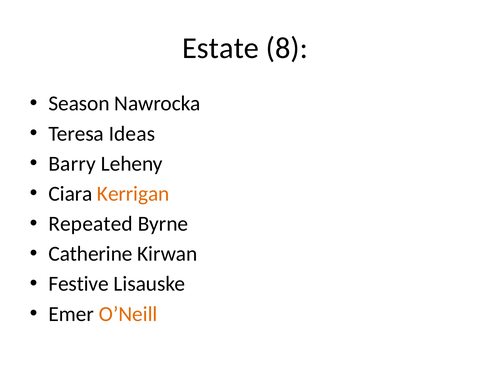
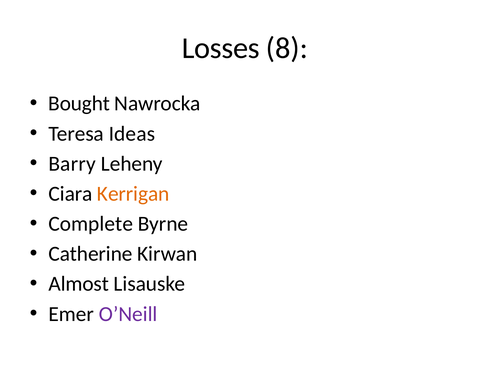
Estate: Estate -> Losses (221, 48)
Season: Season -> Bought (79, 104)
Repeated: Repeated -> Complete (91, 224)
Festive: Festive -> Almost (79, 284)
O’Neill colour: orange -> purple (128, 315)
